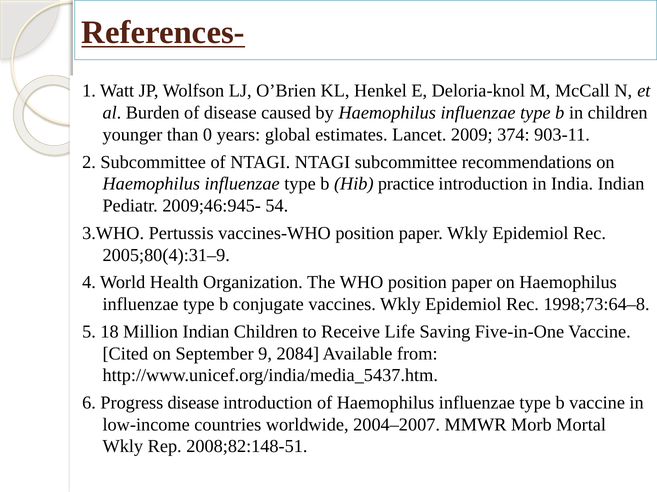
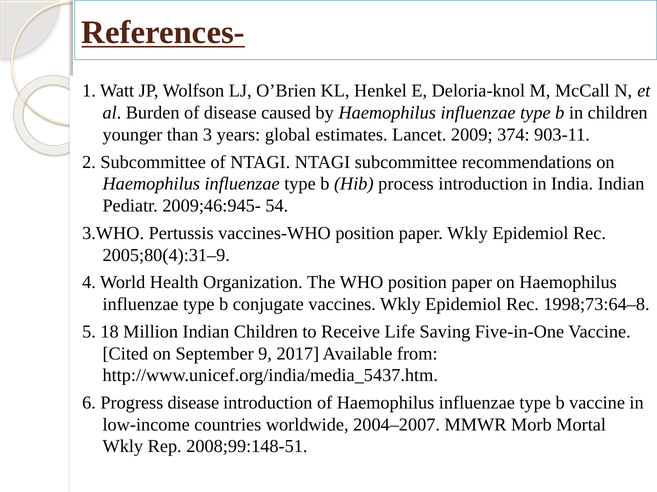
0: 0 -> 3 (208, 135)
practice: practice -> process (406, 184)
2084: 2084 -> 2017 (298, 354)
2008;82:148-51: 2008;82:148-51 -> 2008;99:148-51 (247, 447)
